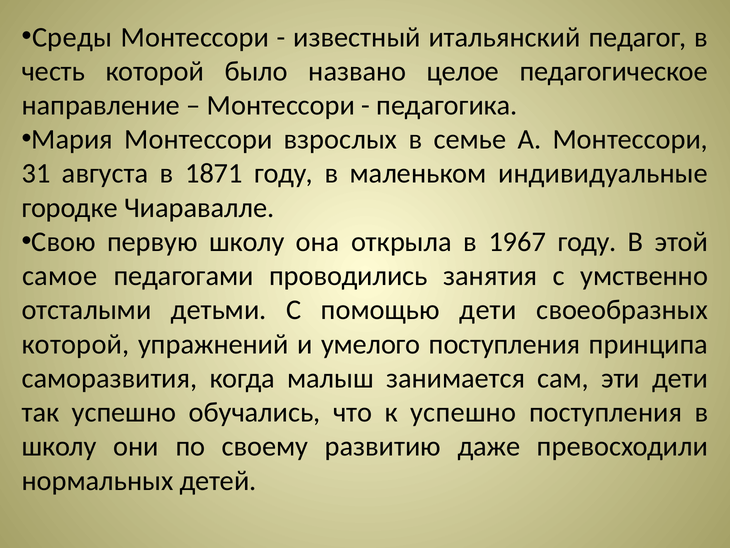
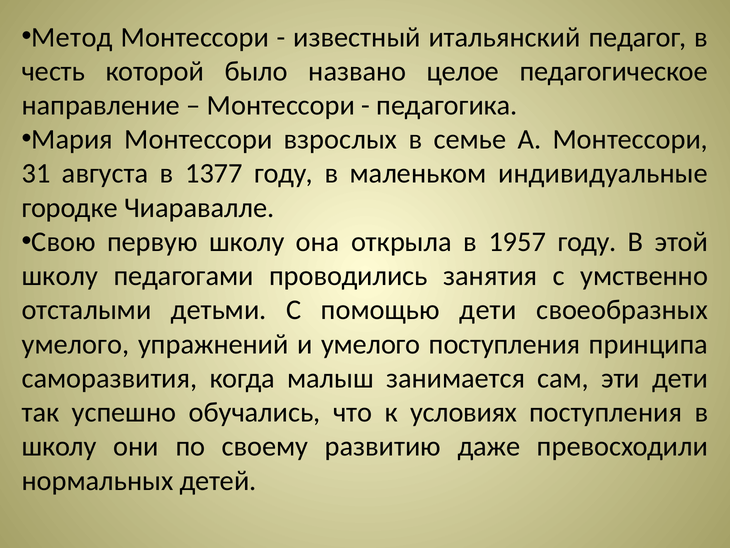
Среды: Среды -> Метод (72, 37)
1871: 1871 -> 1377 (214, 173)
1967: 1967 -> 1957 (517, 242)
самое: самое -> школу (60, 276)
которой: которой -> умелого (76, 344)
к успешно: успешно -> условиях (464, 412)
